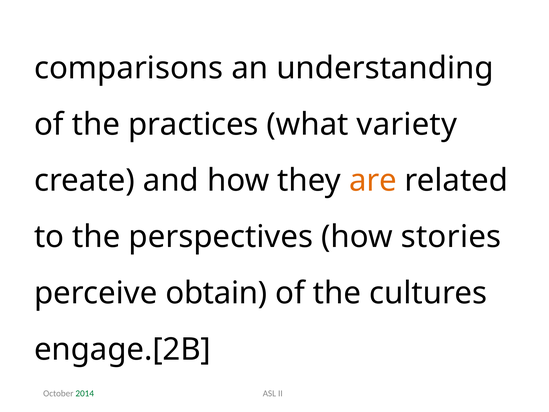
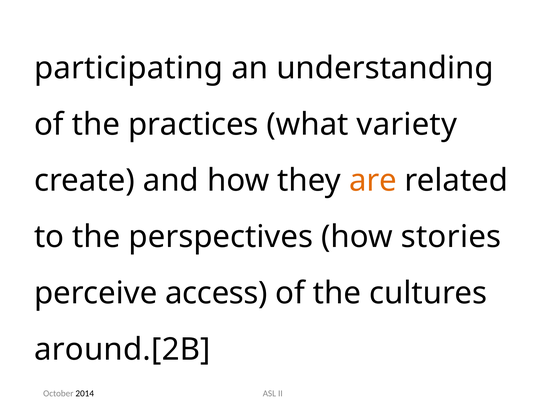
comparisons: comparisons -> participating (129, 68)
obtain: obtain -> access (216, 293)
engage.[2B: engage.[2B -> around.[2B (122, 349)
2014 colour: green -> black (85, 393)
